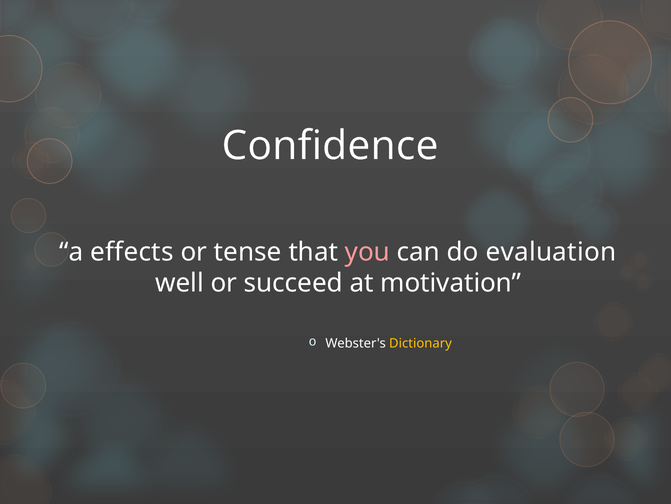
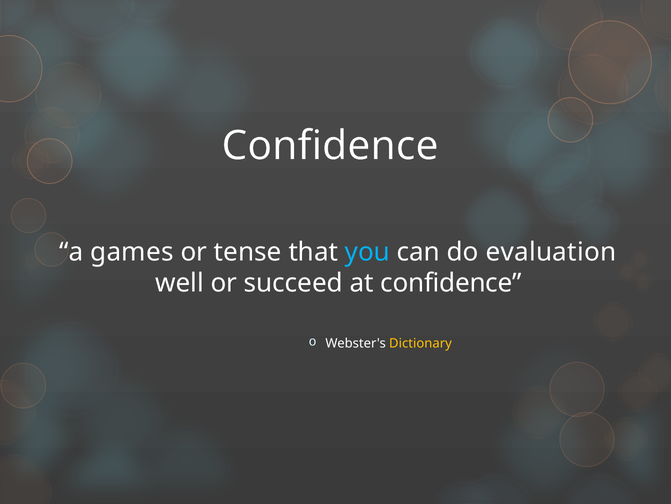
effects: effects -> games (132, 252)
you colour: pink -> light blue (367, 252)
at motivation: motivation -> confidence (451, 283)
